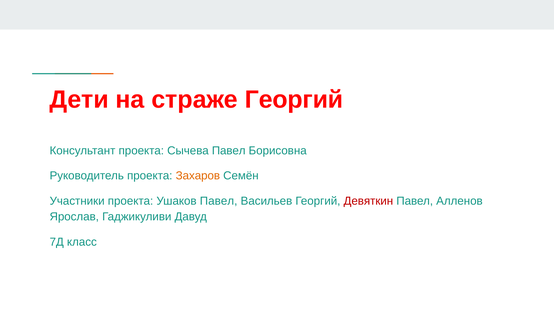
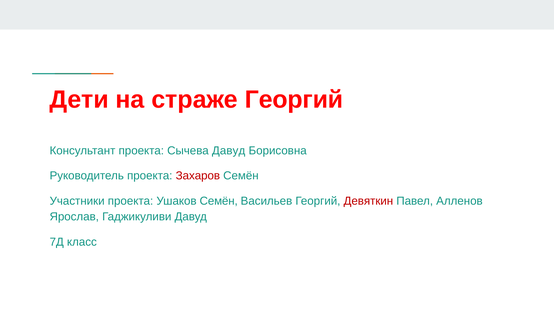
Сычева Павел: Павел -> Давуд (229, 150)
Захаров colour: orange -> red (198, 176)
Ушаков Павел: Павел -> Семён (219, 201)
